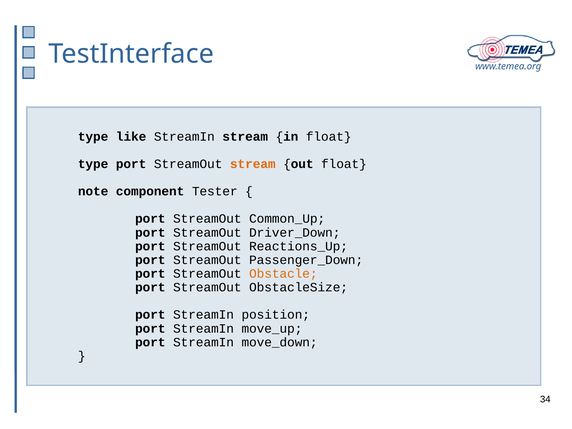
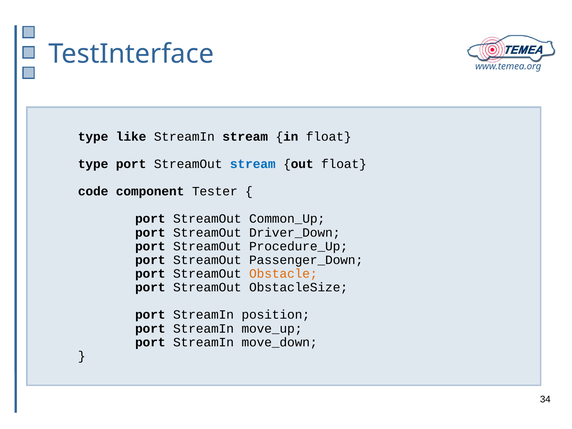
stream colour: orange -> blue (253, 164)
note: note -> code (93, 191)
Reactions_Up: Reactions_Up -> Procedure_Up (299, 246)
